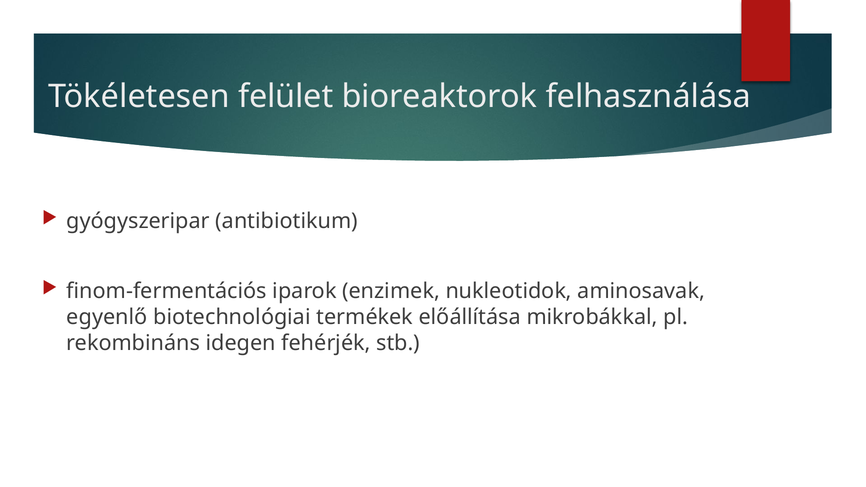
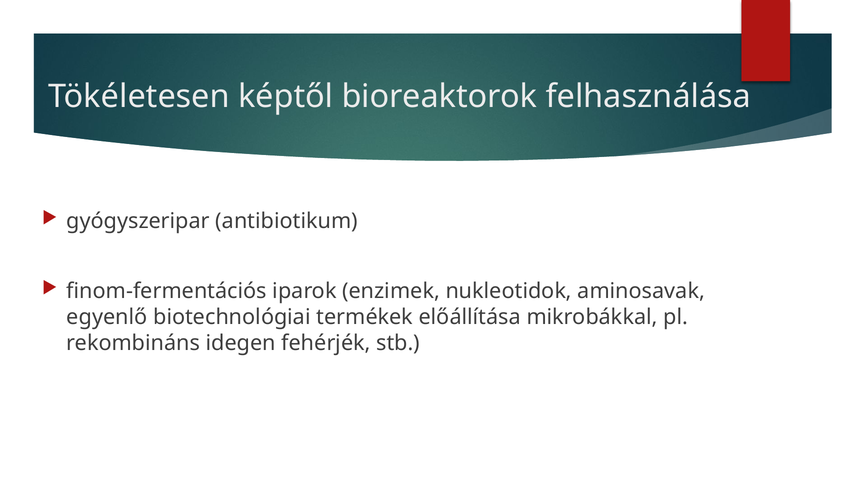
felület: felület -> képtől (286, 97)
